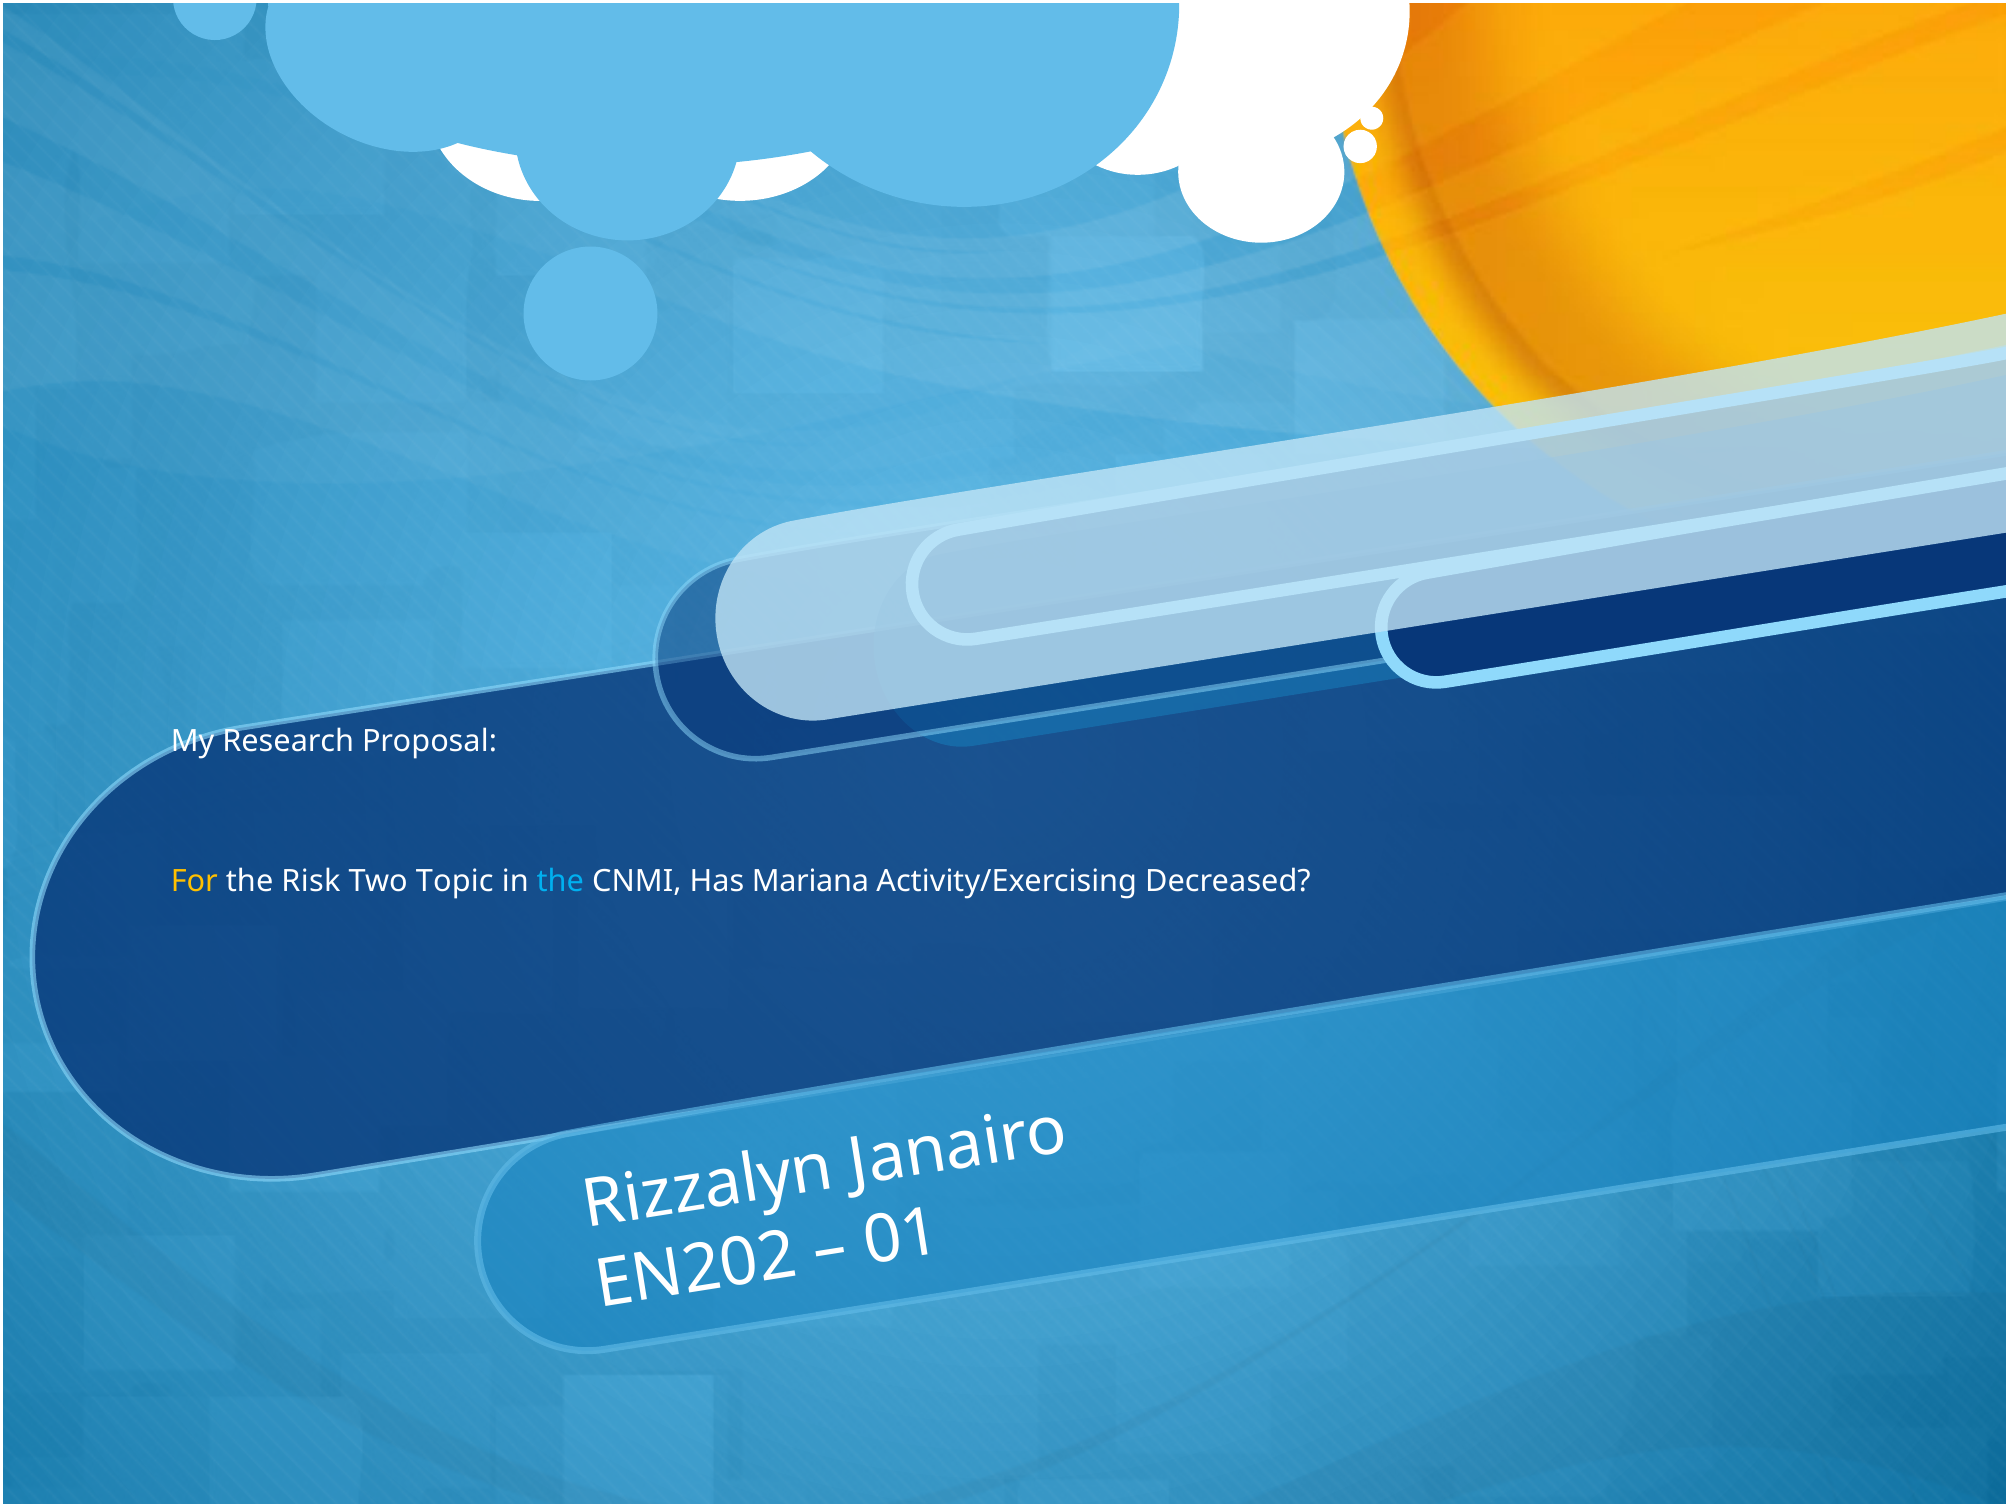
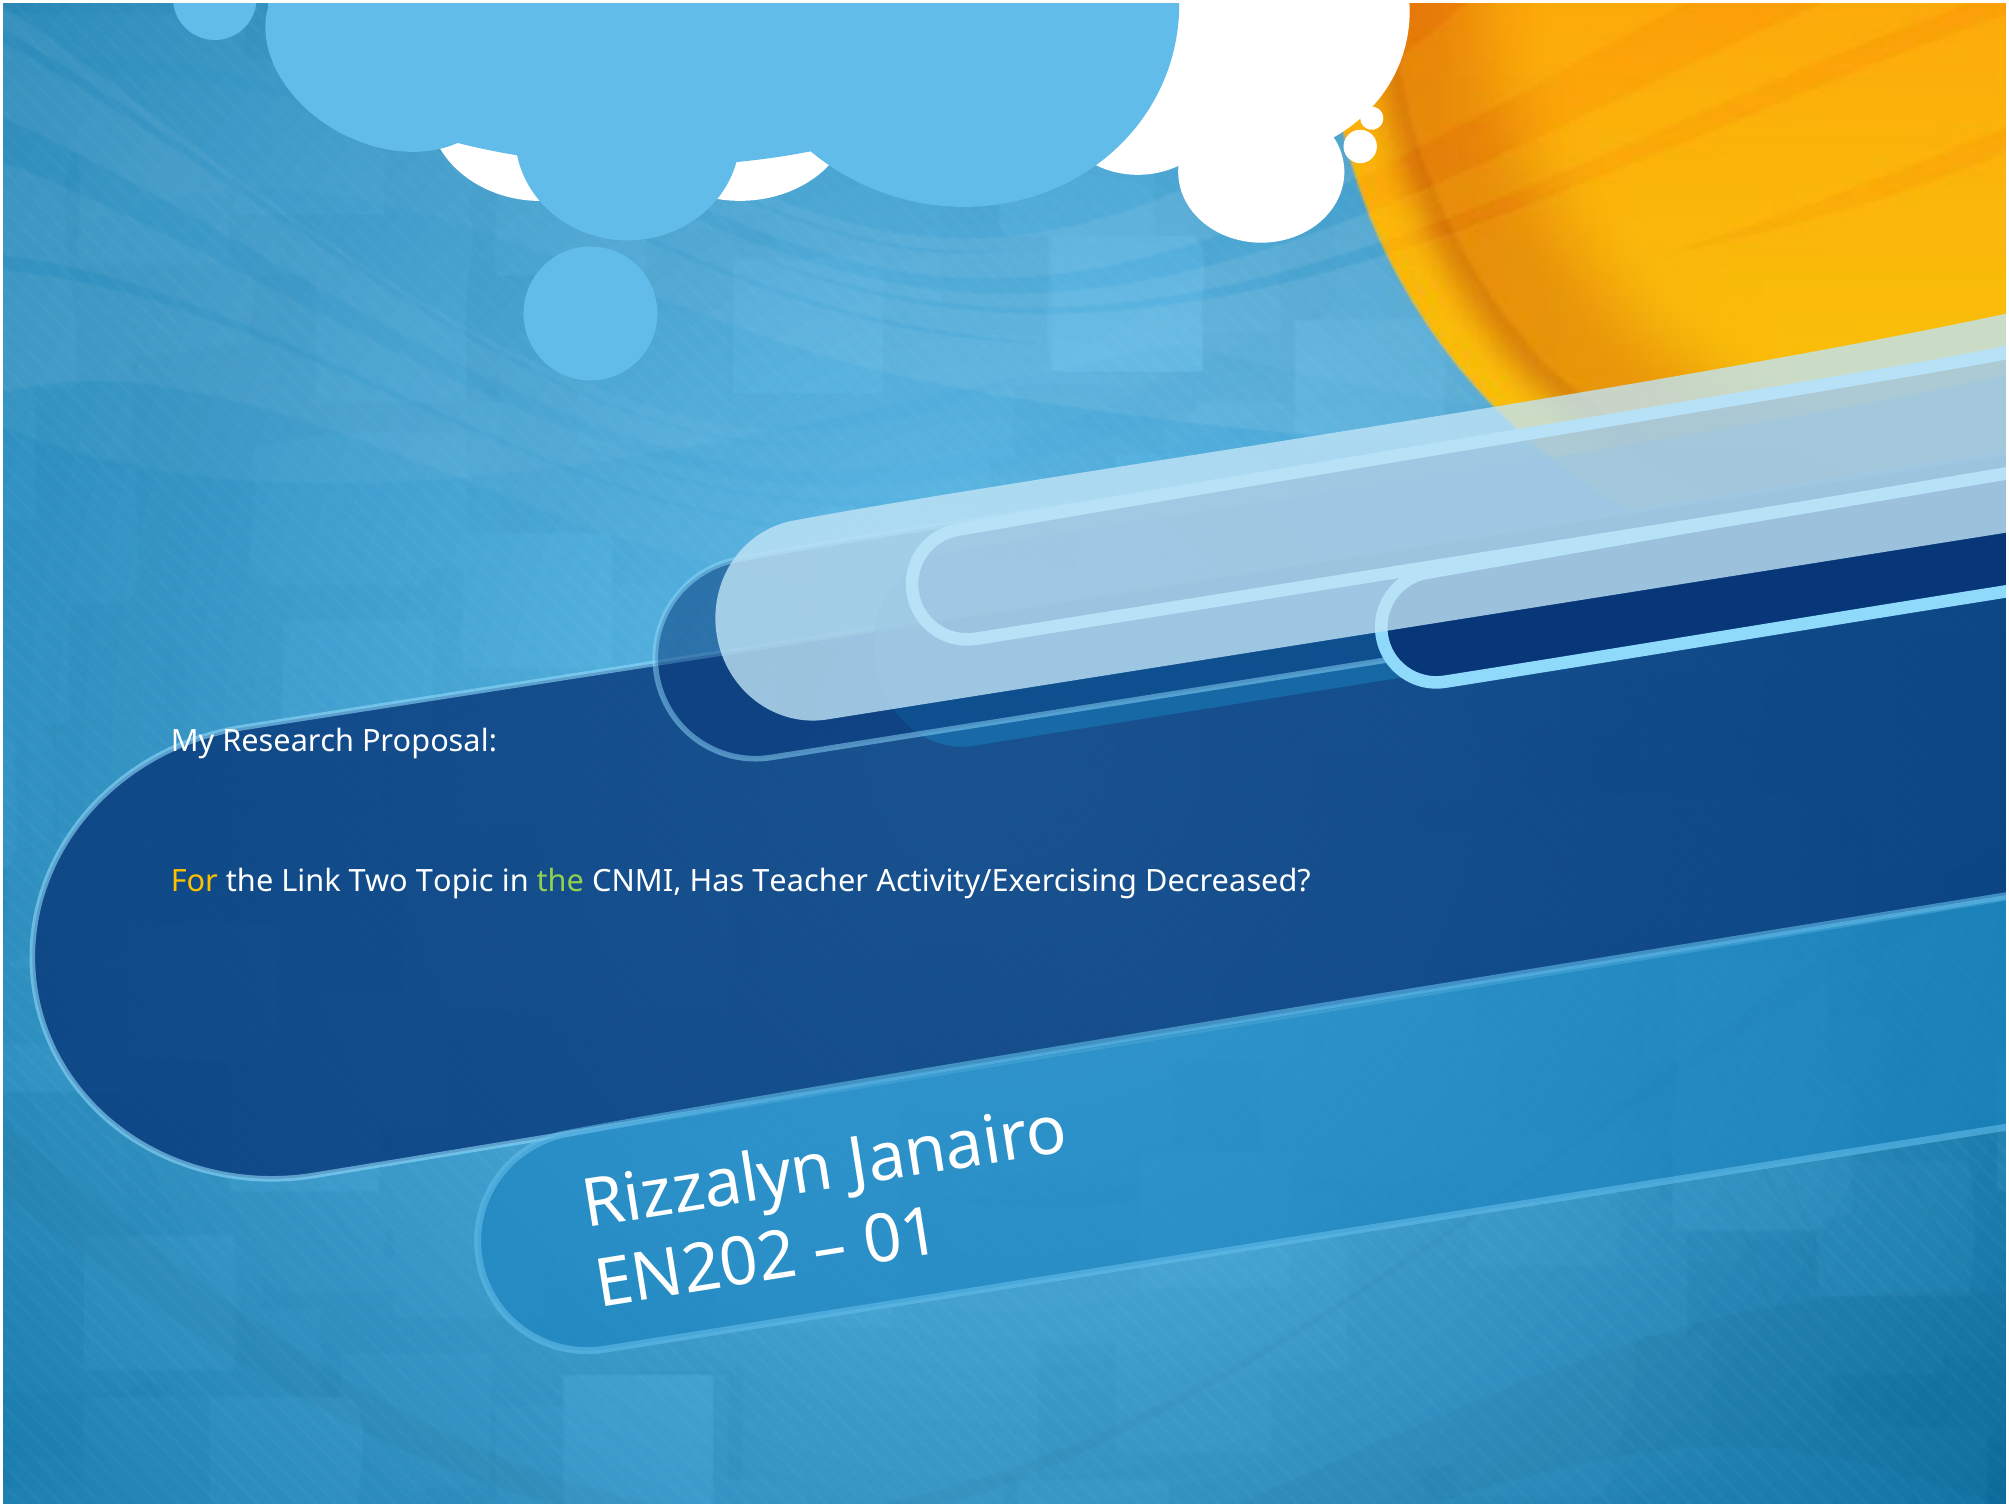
Risk: Risk -> Link (311, 882)
the colour: light blue -> light green (560, 882)
Mariana: Mariana -> Teacher (810, 882)
